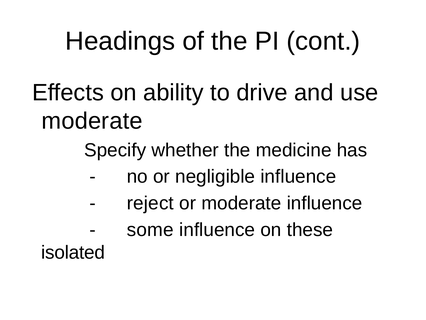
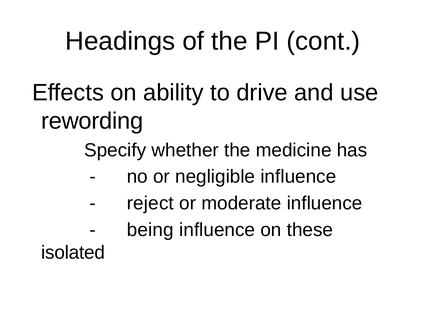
moderate: moderate -> rewording (92, 121)
some: some -> being (150, 229)
